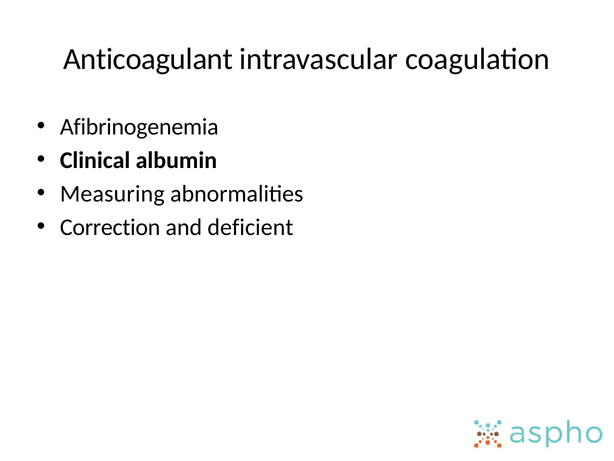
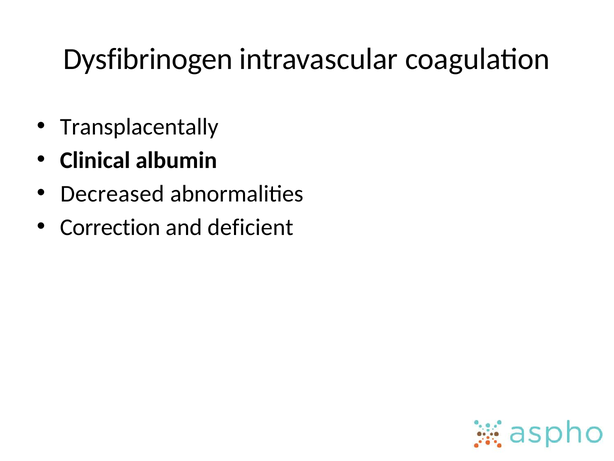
Anticoagulant: Anticoagulant -> Dysfibrinogen (148, 59)
Afibrinogenemia: Afibrinogenemia -> Transplacentally (139, 127)
Measuring: Measuring -> Decreased (112, 193)
